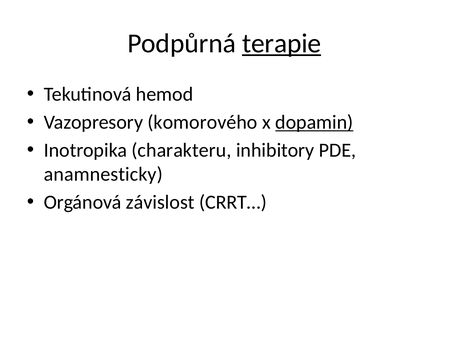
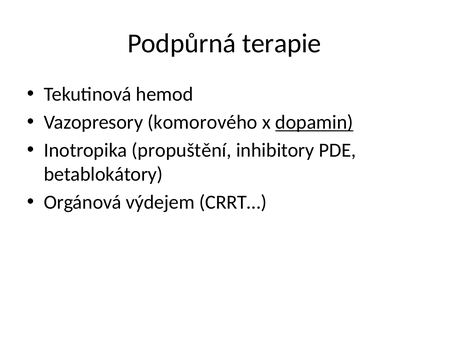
terapie underline: present -> none (282, 43)
charakteru: charakteru -> propuštění (181, 150)
anamnesticky: anamnesticky -> betablokátory (103, 174)
závislost: závislost -> výdejem (160, 202)
